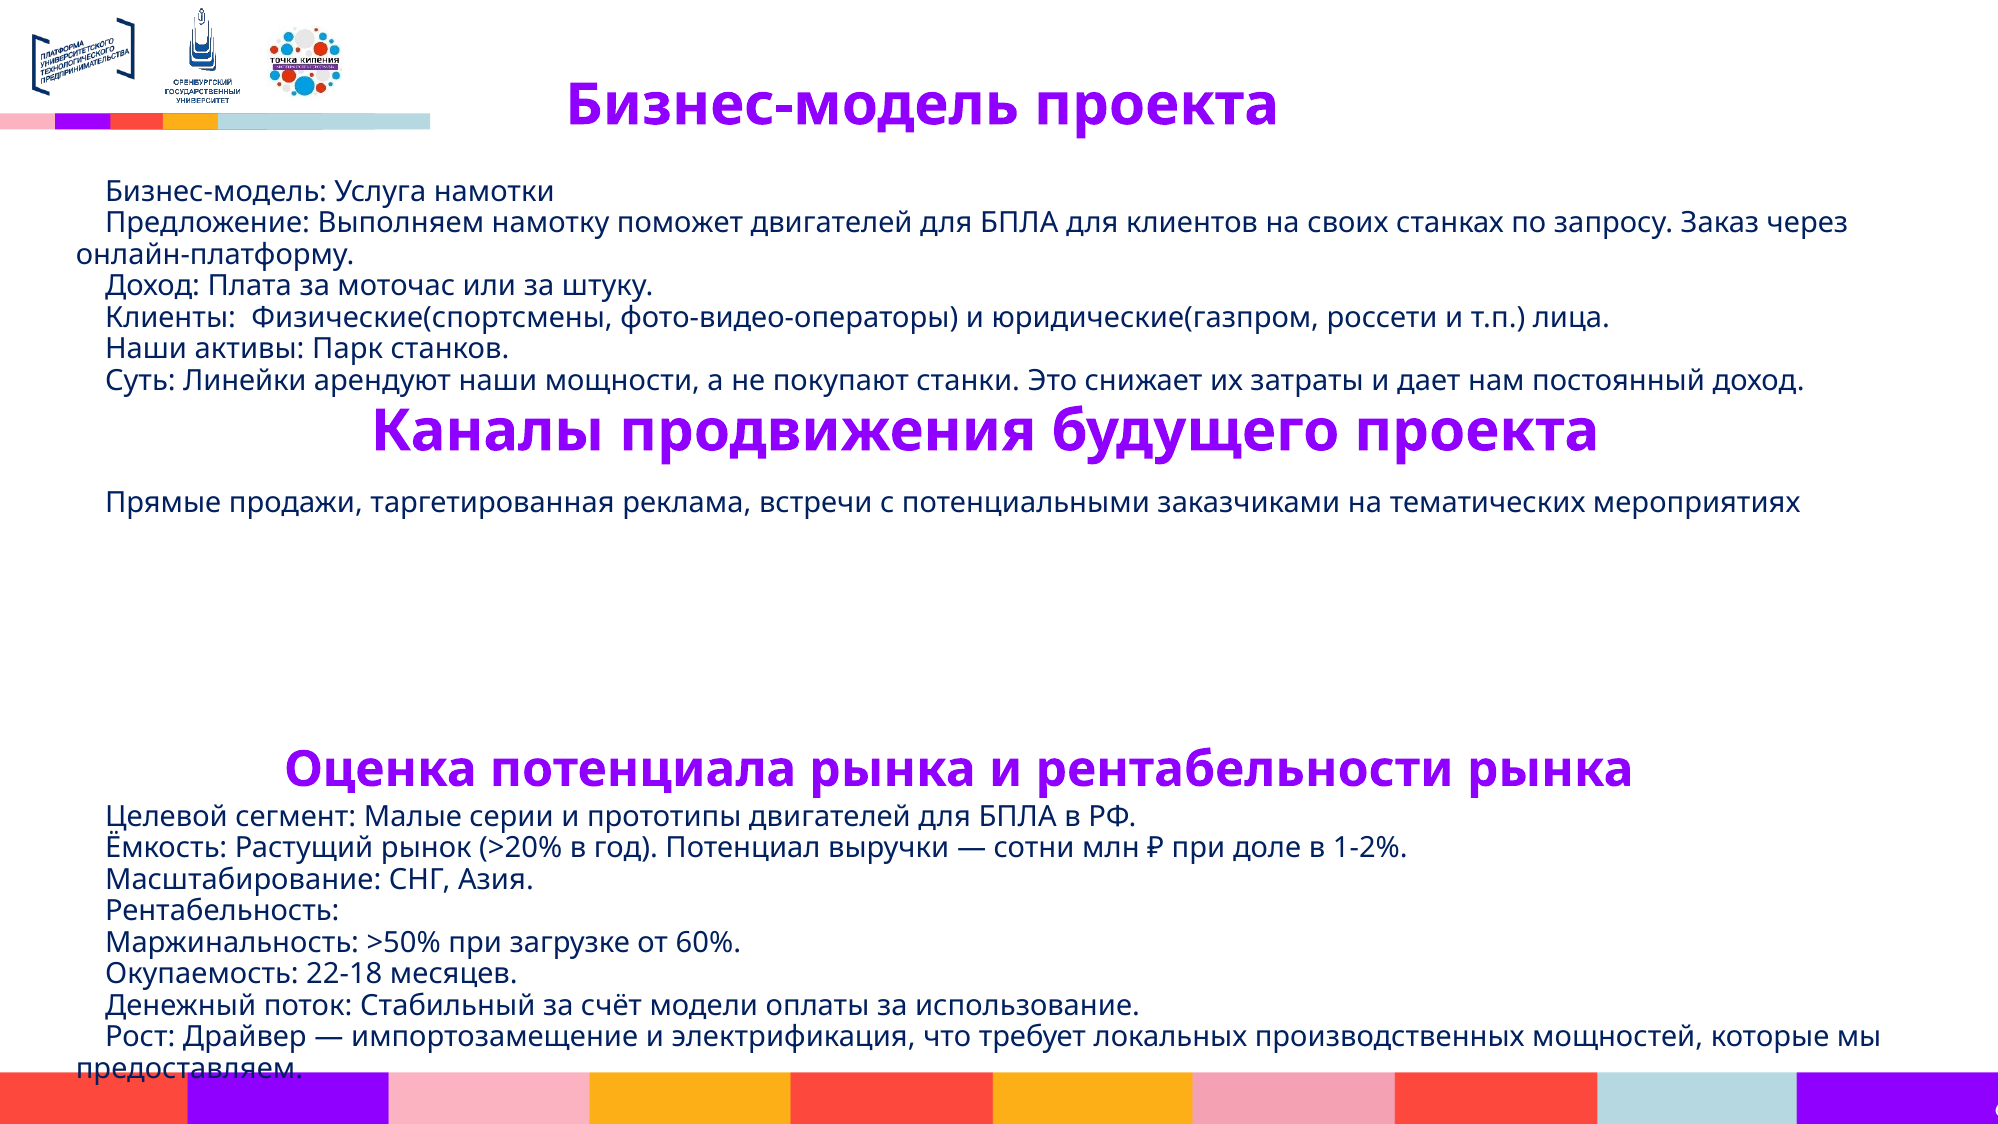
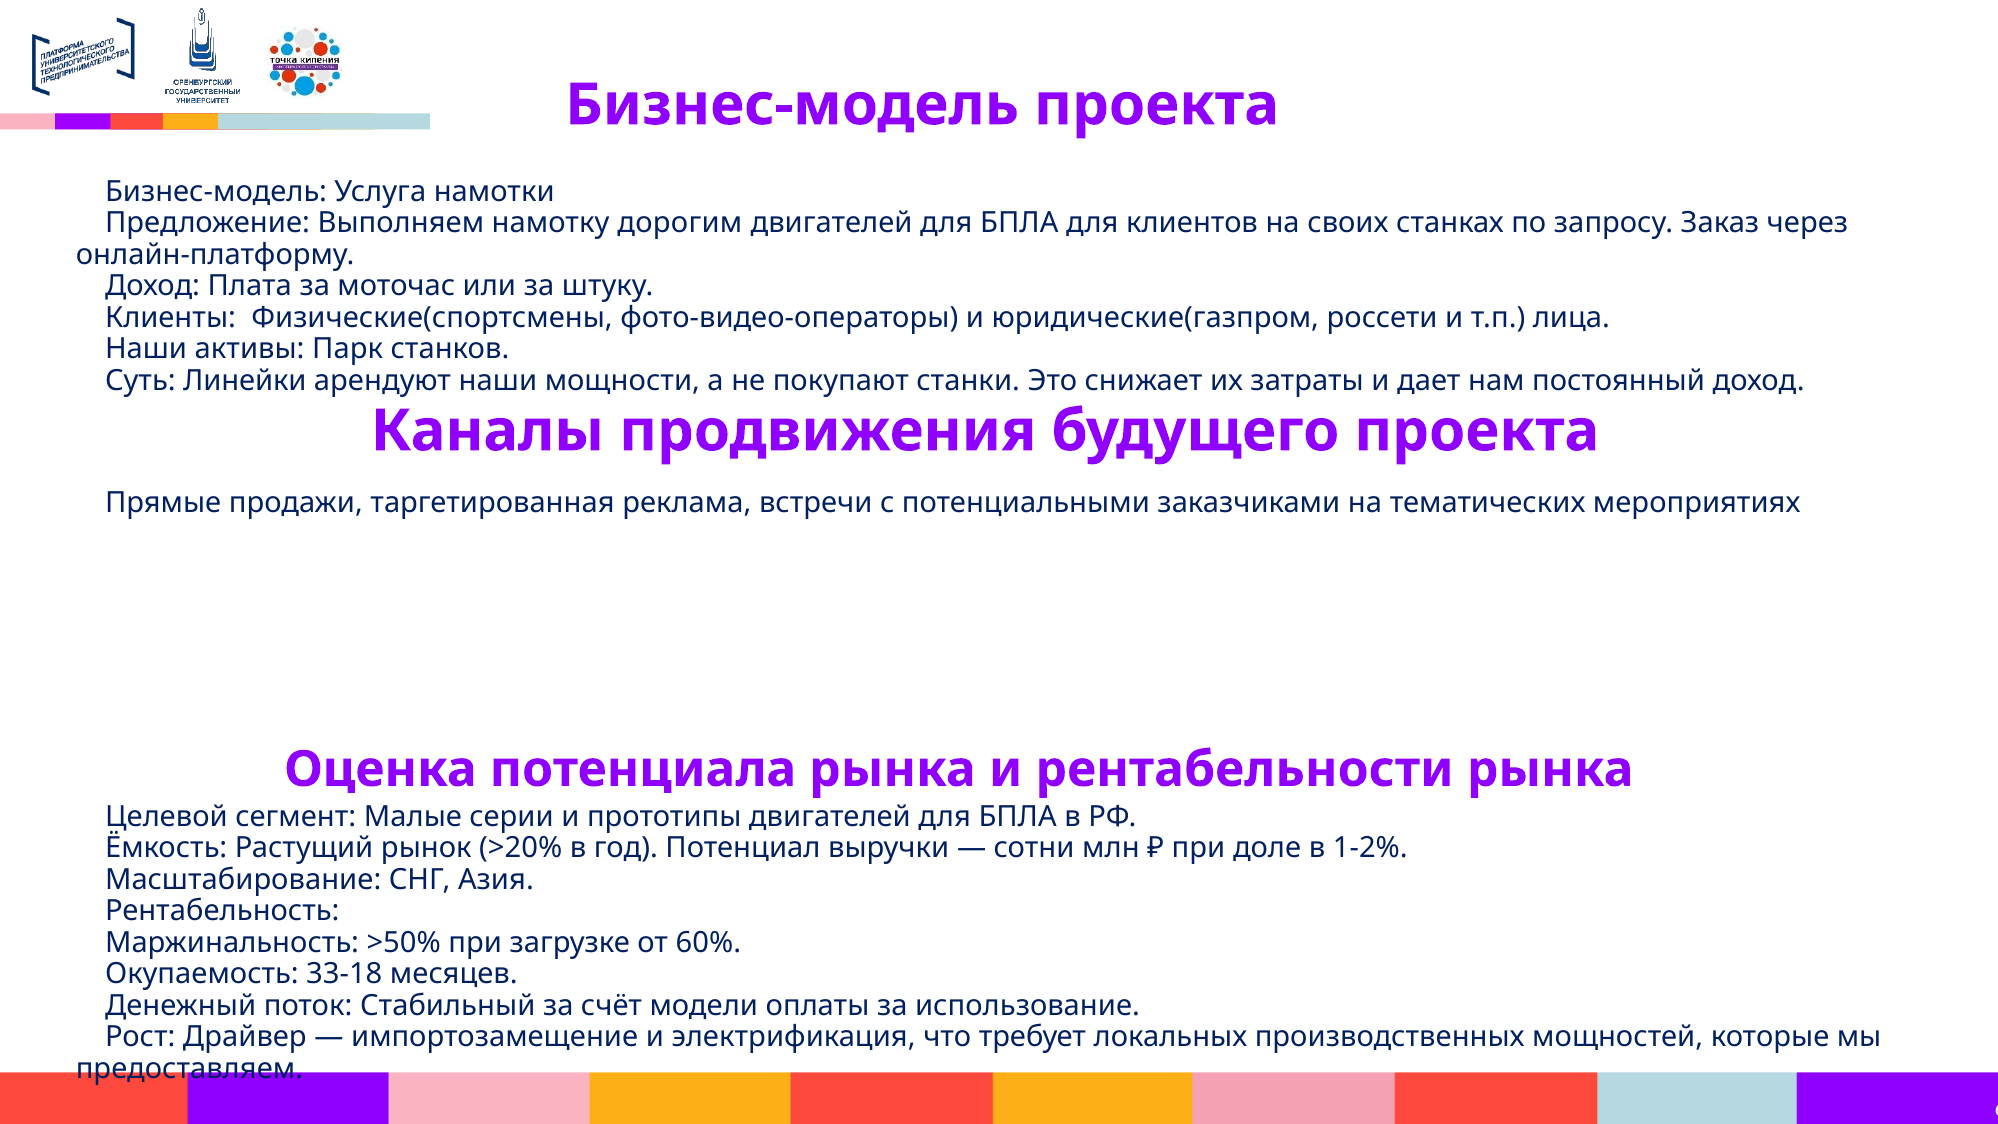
поможет: поможет -> дорогим (680, 223)
22-18: 22-18 -> 33-18 (344, 974)
